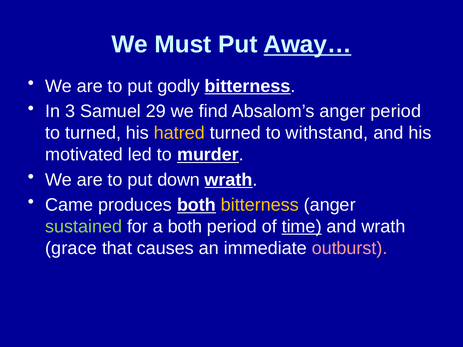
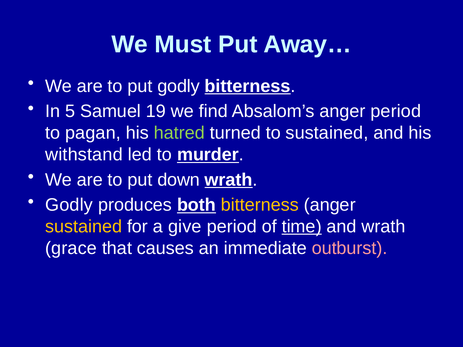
Away… underline: present -> none (307, 45)
3: 3 -> 5 (70, 111)
29: 29 -> 19 (156, 111)
to turned: turned -> pagan (93, 133)
hatred colour: yellow -> light green (179, 133)
to withstand: withstand -> sustained (327, 133)
motivated: motivated -> withstand (84, 155)
Came: Came -> Godly (69, 205)
sustained colour: light green -> yellow (84, 227)
a both: both -> give (185, 227)
